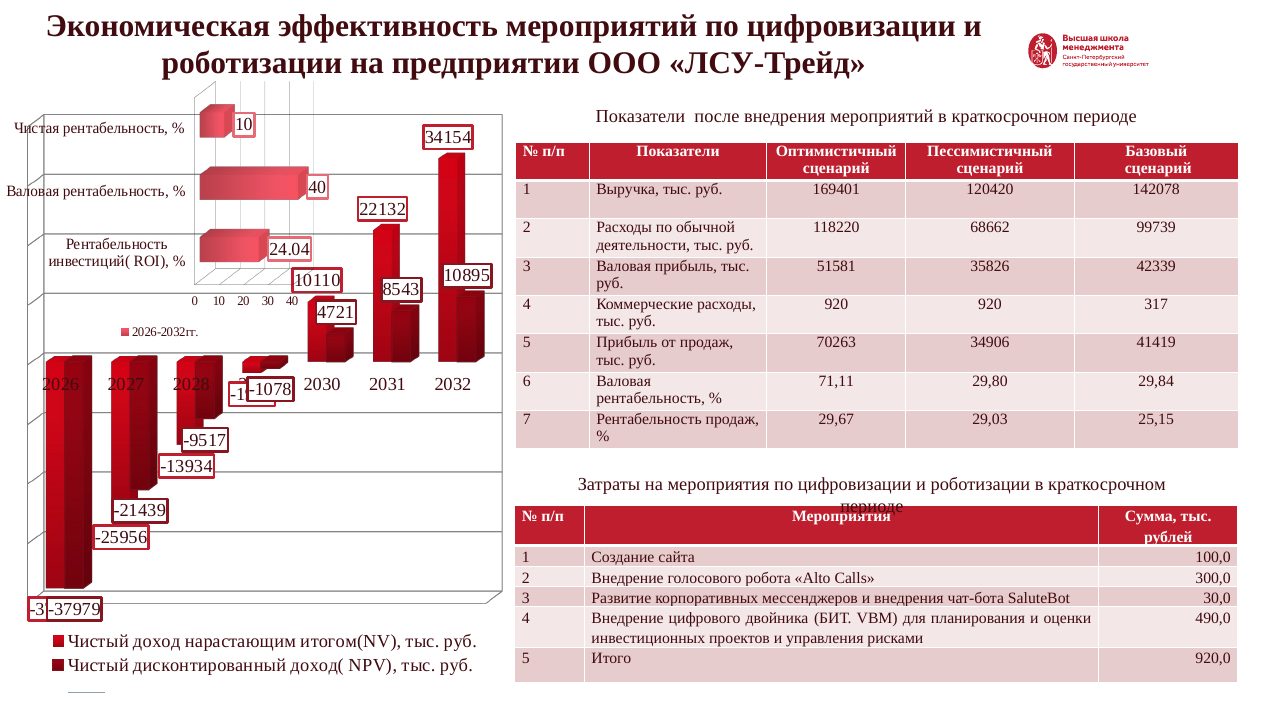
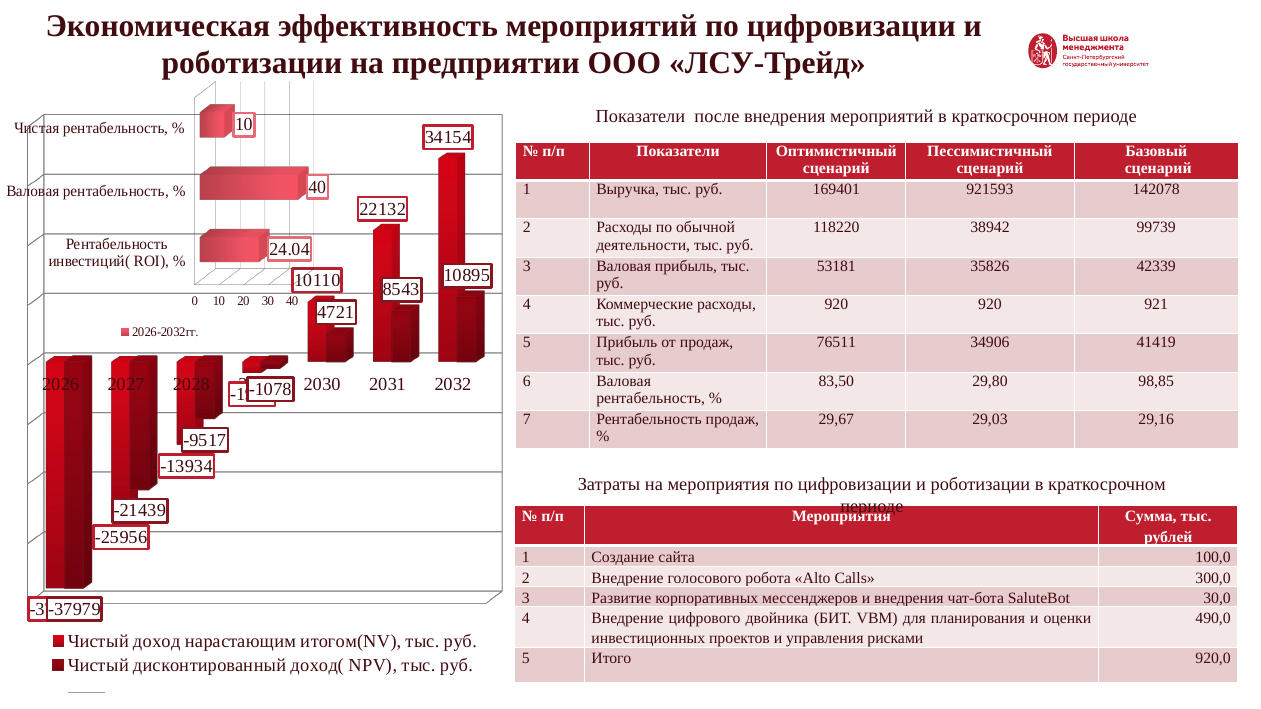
120420: 120420 -> 921593 (990, 189)
68662: 68662 -> 38942 (990, 228)
51581: 51581 -> 53181 (836, 266)
317: 317 -> 921 (1156, 304)
70263: 70263 -> 76511 (836, 343)
71,11: 71,11 -> 83,50 (836, 381)
29,84: 29,84 -> 98,85 (1156, 381)
25,15: 25,15 -> 29,16 (1156, 419)
